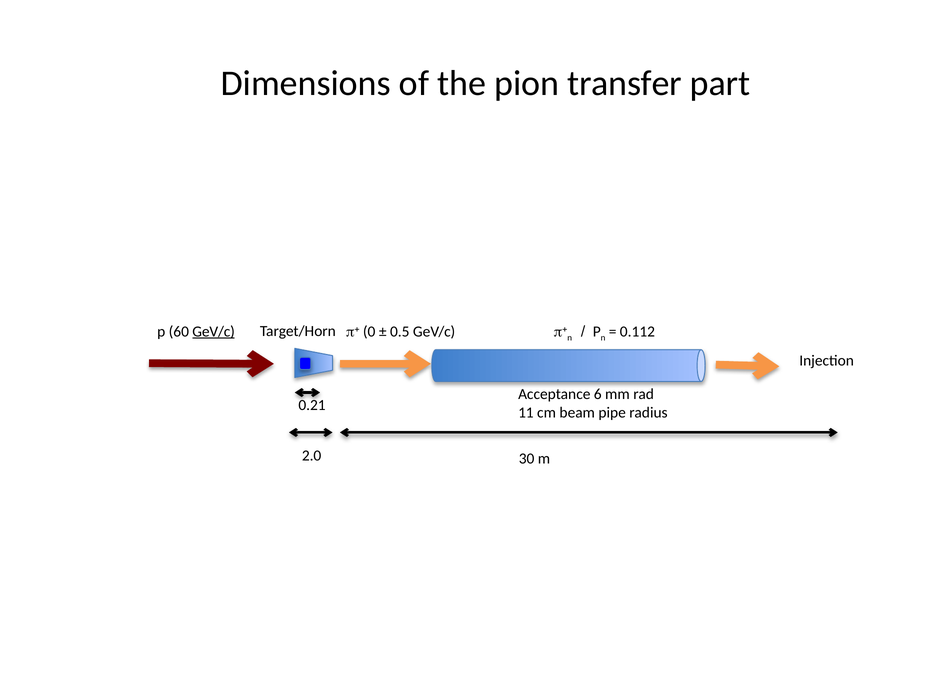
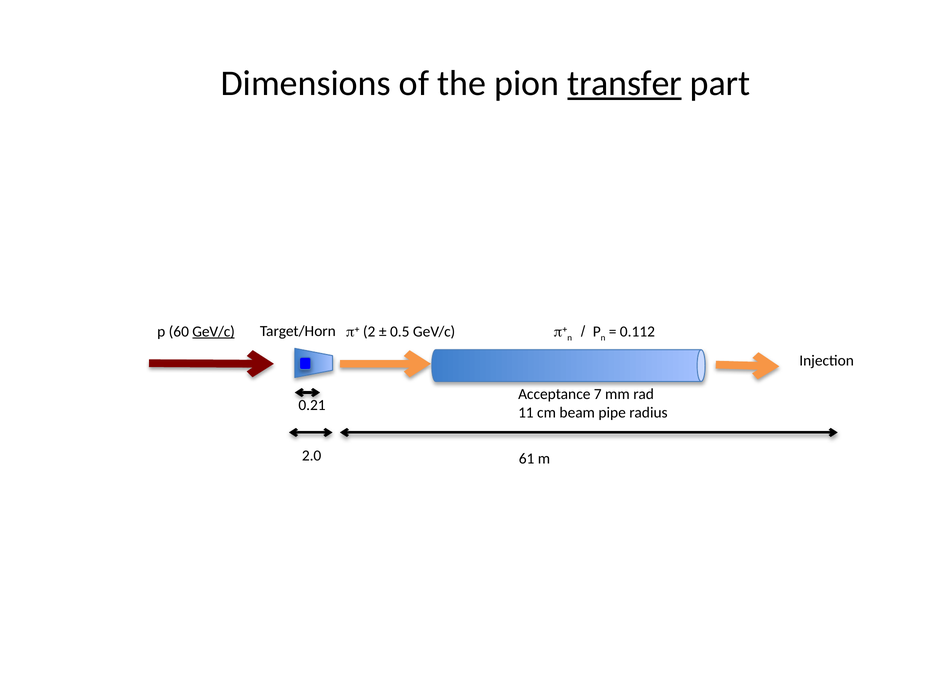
transfer underline: none -> present (625, 83)
0: 0 -> 2 (369, 332)
6: 6 -> 7 (598, 394)
30: 30 -> 61 (527, 459)
